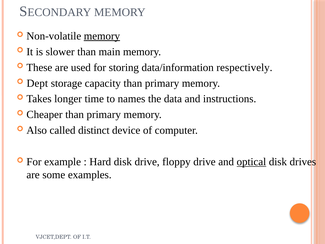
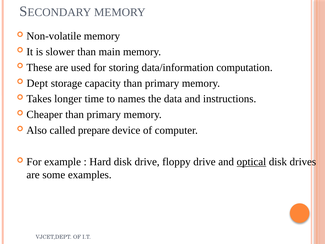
memory underline: present -> none (102, 36)
respectively: respectively -> computation (245, 67)
distinct: distinct -> prepare (94, 130)
